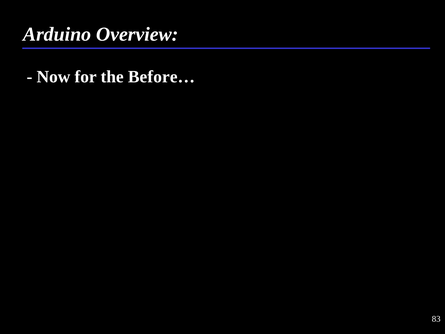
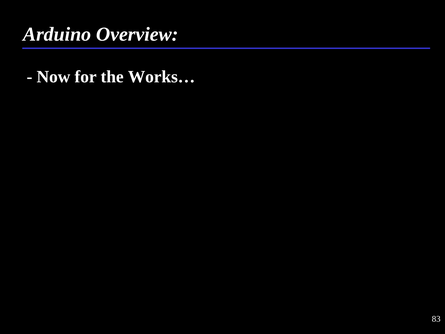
Before…: Before… -> Works… (162, 77)
